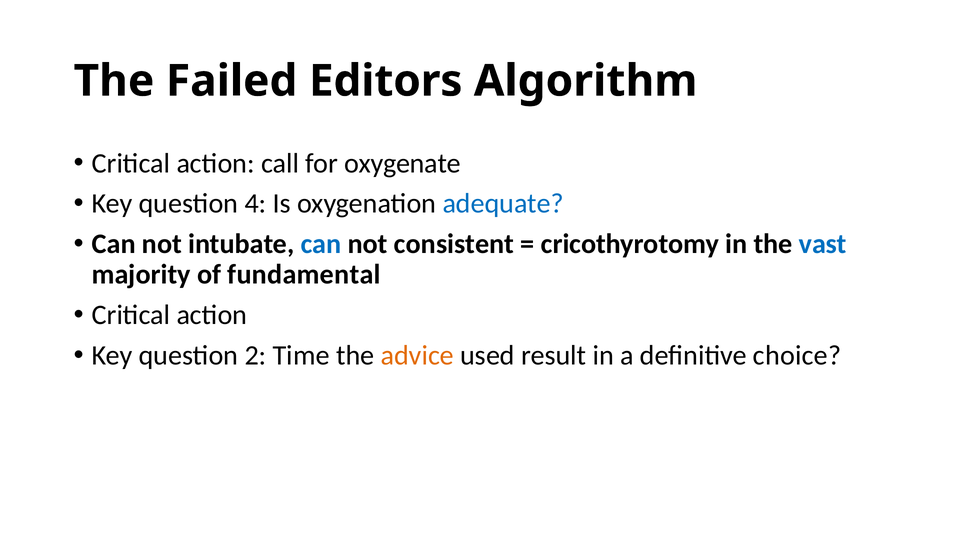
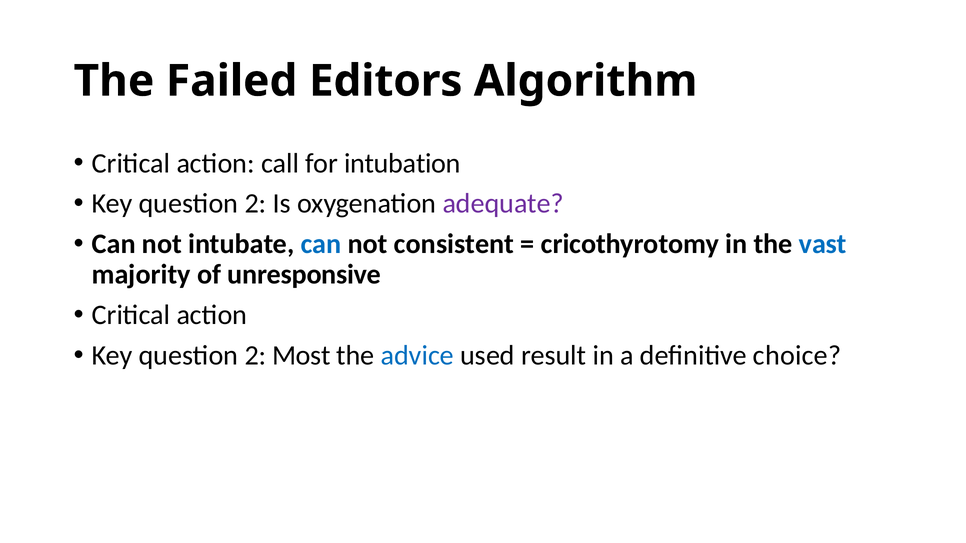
oxygenate: oxygenate -> intubation (402, 163)
4: 4 -> 2 (255, 204)
adequate colour: blue -> purple (503, 204)
fundamental: fundamental -> unresponsive (304, 275)
Time: Time -> Most (301, 356)
advice colour: orange -> blue (417, 356)
